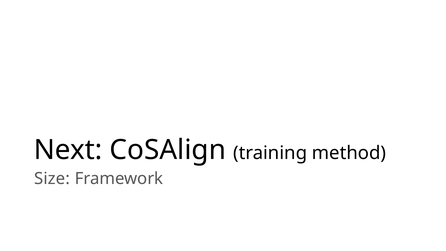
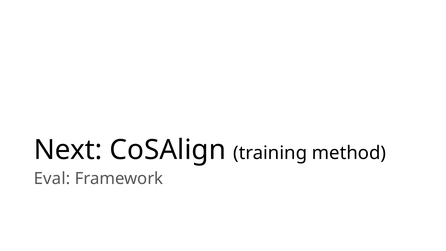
Size: Size -> Eval (52, 178)
